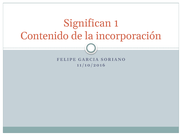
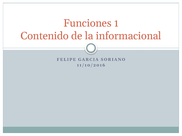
Significan: Significan -> Funciones (87, 23)
incorporación: incorporación -> informacional (129, 36)
